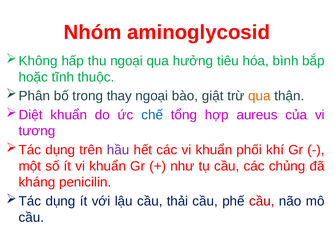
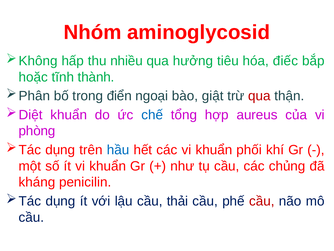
thu ngoại: ngoại -> nhiều (127, 61)
bình: bình -> điếc (285, 61)
thuộc: thuộc -> thành (96, 77)
thay: thay -> điển (119, 96)
qua colour: orange -> red (259, 96)
tương: tương -> phòng (37, 131)
hầu colour: purple -> blue (118, 150)
